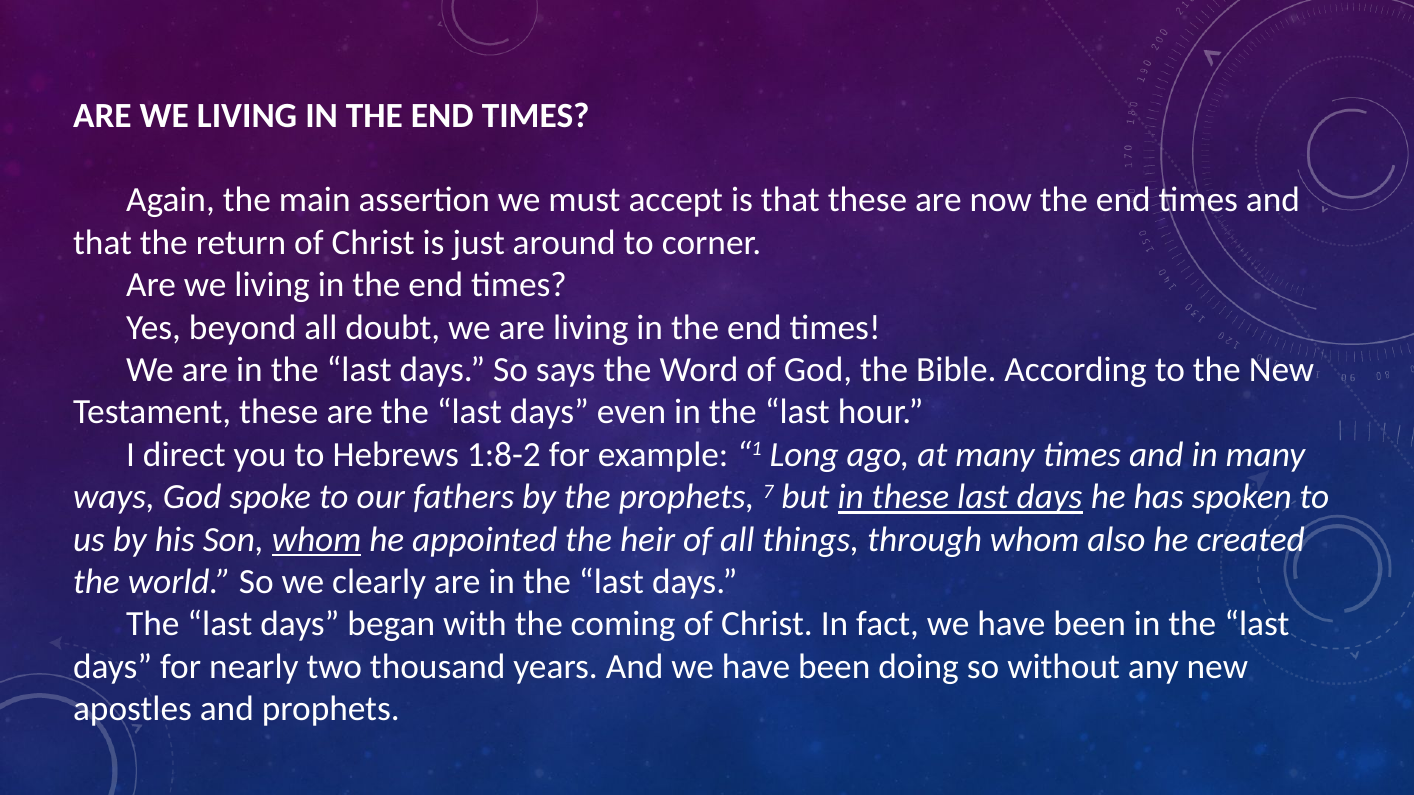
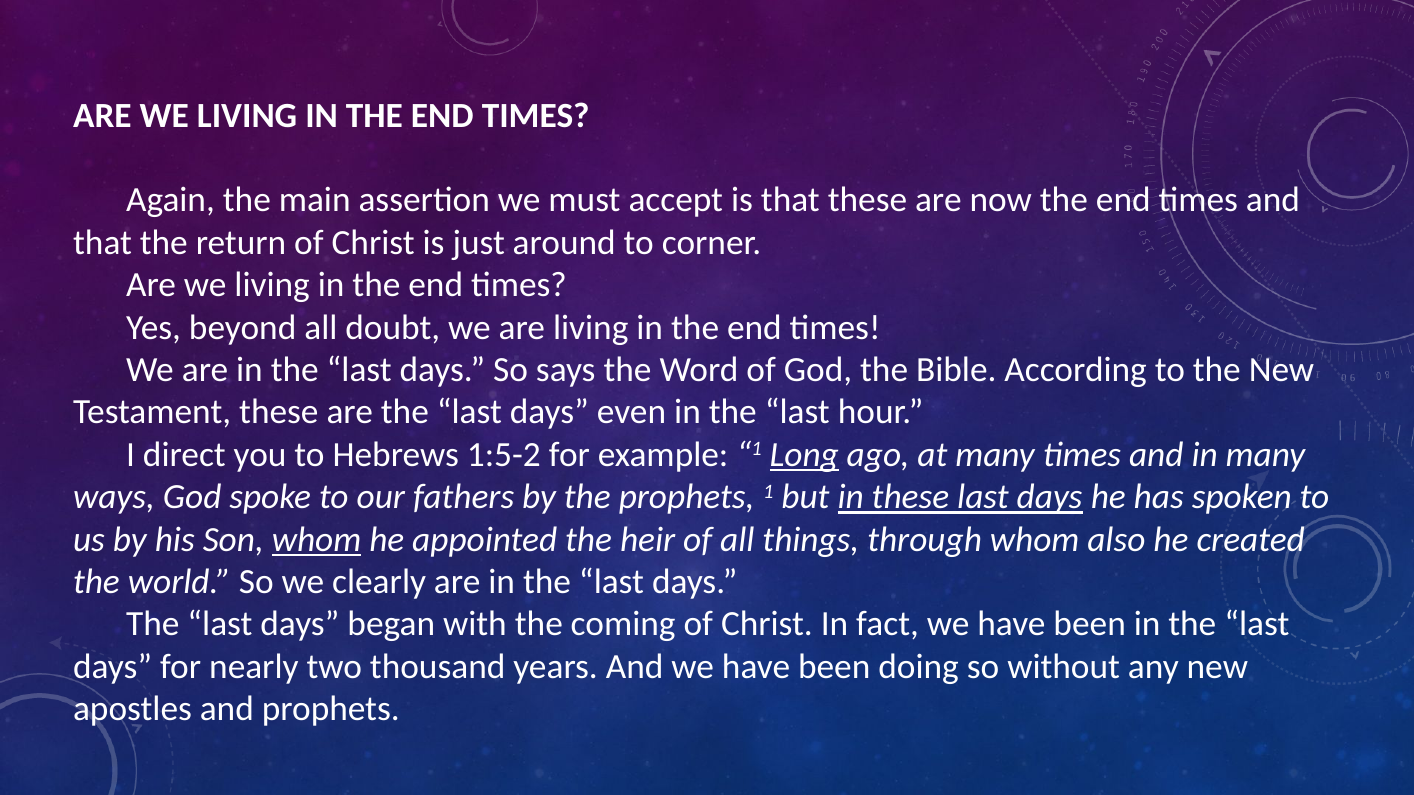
1:8-2: 1:8-2 -> 1:5-2 (504, 455)
Long underline: none -> present (804, 455)
prophets 7: 7 -> 1 (768, 492)
